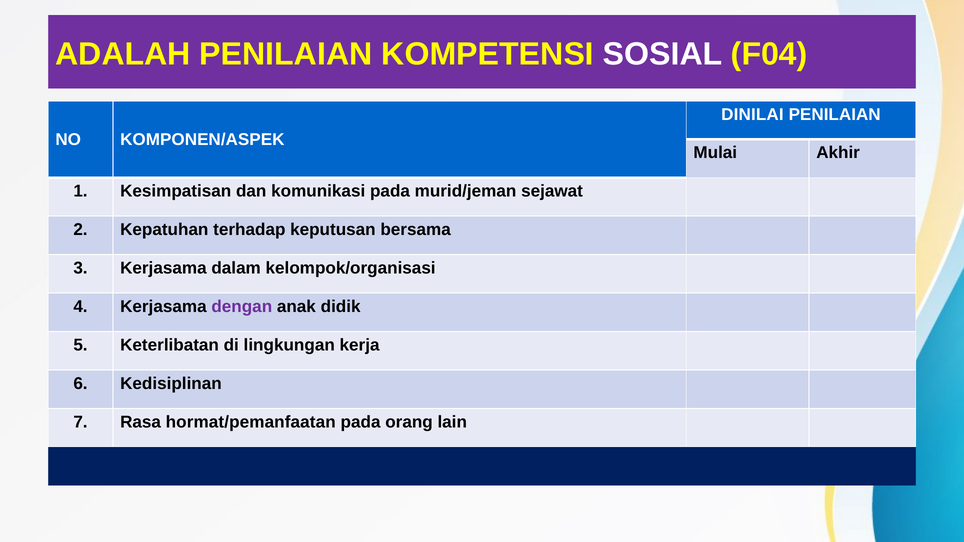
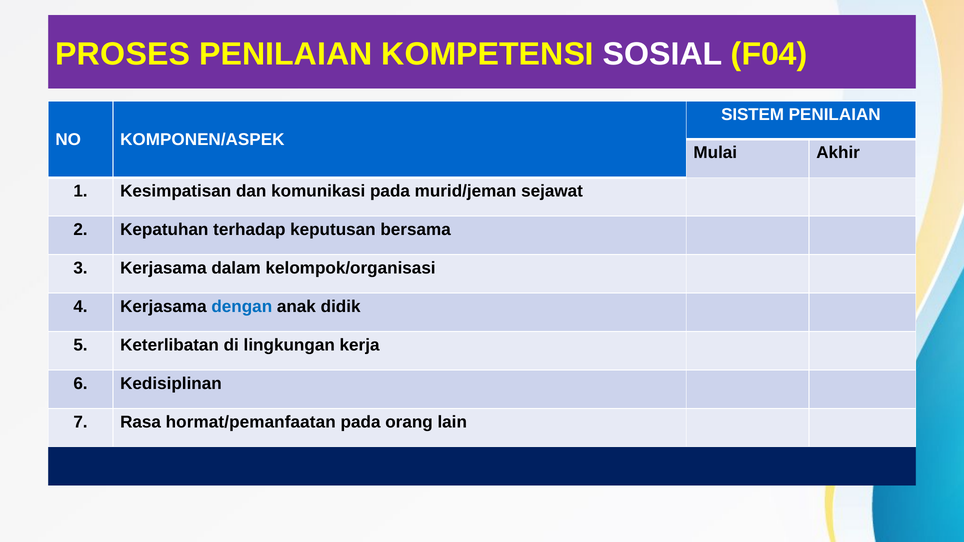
ADALAH: ADALAH -> PROSES (123, 54)
DINILAI: DINILAI -> SISTEM (753, 114)
dengan colour: purple -> blue (242, 307)
